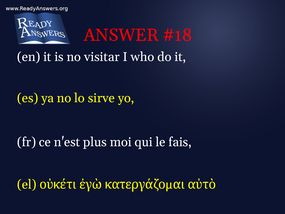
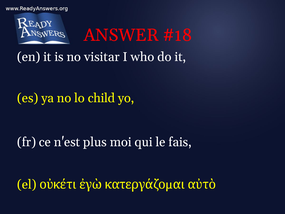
sirve: sirve -> child (101, 98)
